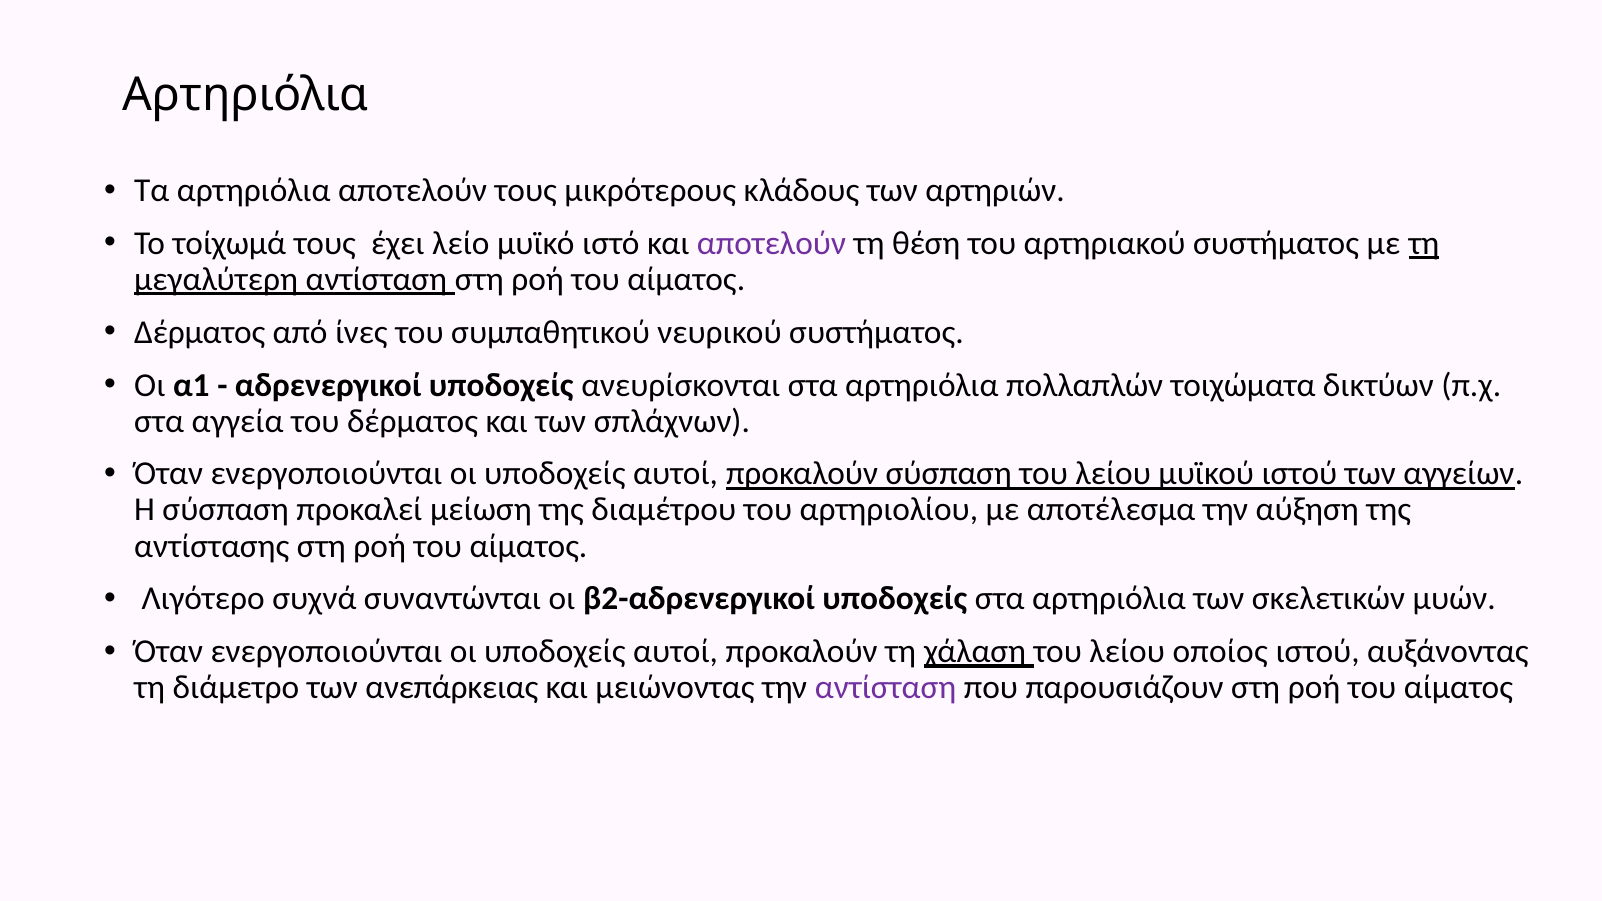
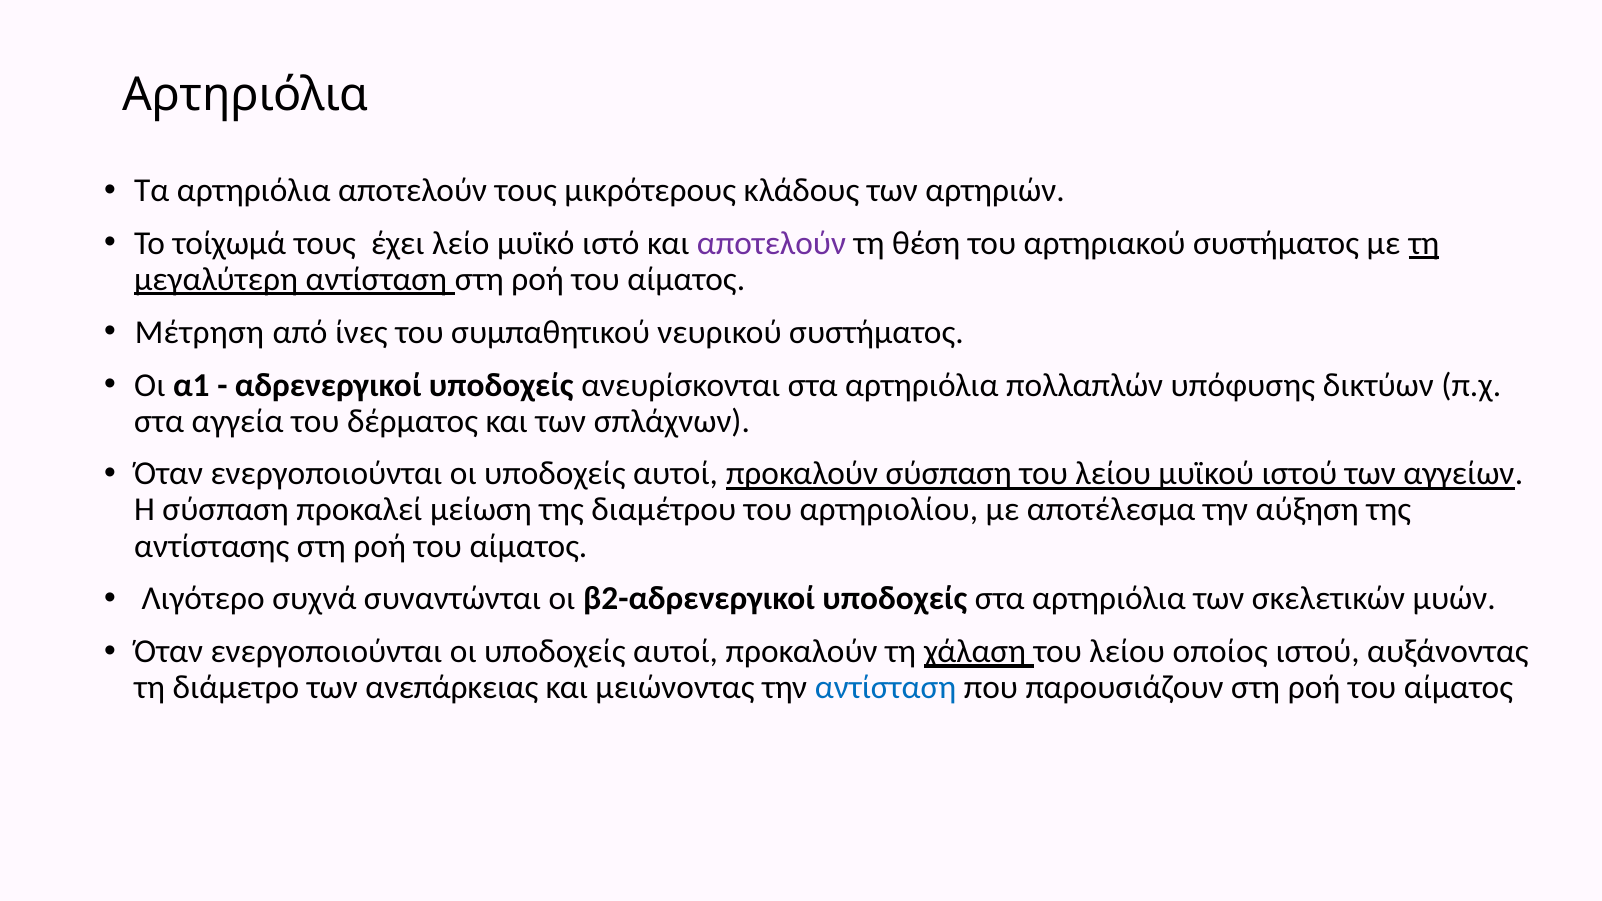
Δέρματος: Δέρματος -> Μέτρηση (199, 332)
τοιχώματα: τοιχώματα -> υπόφυσης (1243, 385)
αντίσταση colour: purple -> blue (886, 688)
